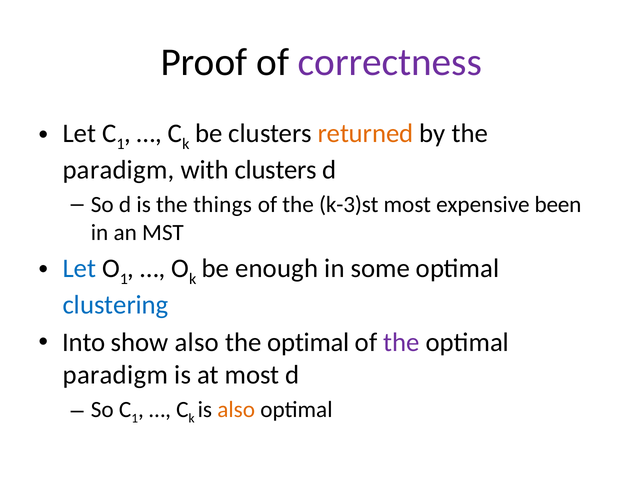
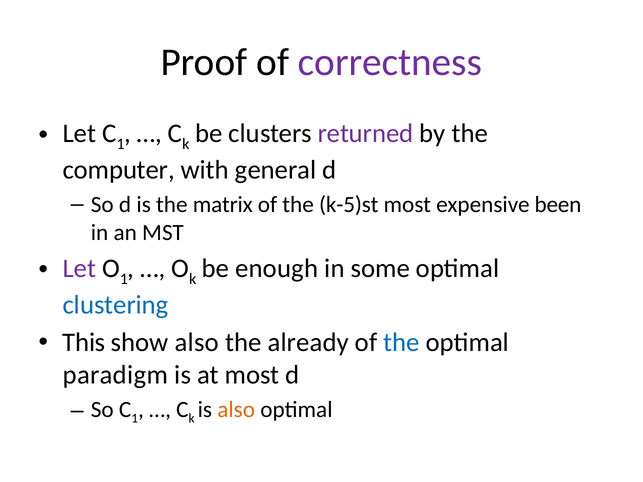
returned colour: orange -> purple (366, 134)
paradigm: paradigm -> computer (119, 170)
with clusters: clusters -> general (276, 170)
things: things -> matrix (223, 205)
k-3)st: k-3)st -> k-5)st (349, 205)
Let colour: blue -> purple (79, 269)
Into: Into -> This (84, 343)
optimal: optimal -> already (308, 343)
the colour: purple -> blue (401, 343)
